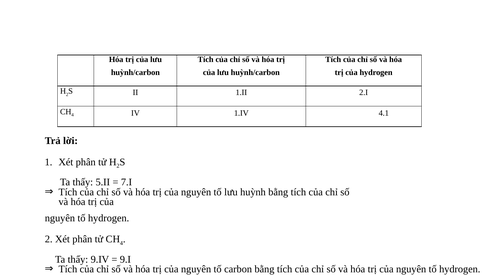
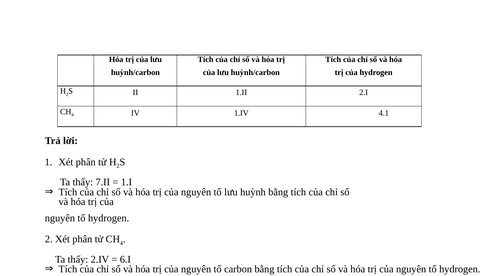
5.II: 5.II -> 7.II (103, 182)
7.I: 7.I -> 1.I (126, 182)
9.IV: 9.IV -> 2.IV (100, 259)
9.I: 9.I -> 6.I (125, 259)
